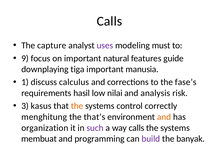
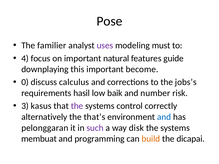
Calls: Calls -> Pose (109, 21)
capture: capture -> familier (52, 46)
9: 9 -> 4 (25, 58)
tiga: tiga -> this (77, 69)
manusia: manusia -> become (142, 69)
1: 1 -> 0 (25, 82)
fase’s: fase’s -> jobs’s (186, 82)
nilai: nilai -> baik (115, 93)
analysis: analysis -> number (155, 93)
the colour: orange -> purple (77, 106)
menghitung: menghitung -> alternatively (44, 117)
and colour: orange -> blue (164, 117)
organization: organization -> pelonggaran (45, 128)
way calls: calls -> disk (136, 128)
build colour: purple -> orange (151, 139)
banyak: banyak -> dicapai (191, 139)
